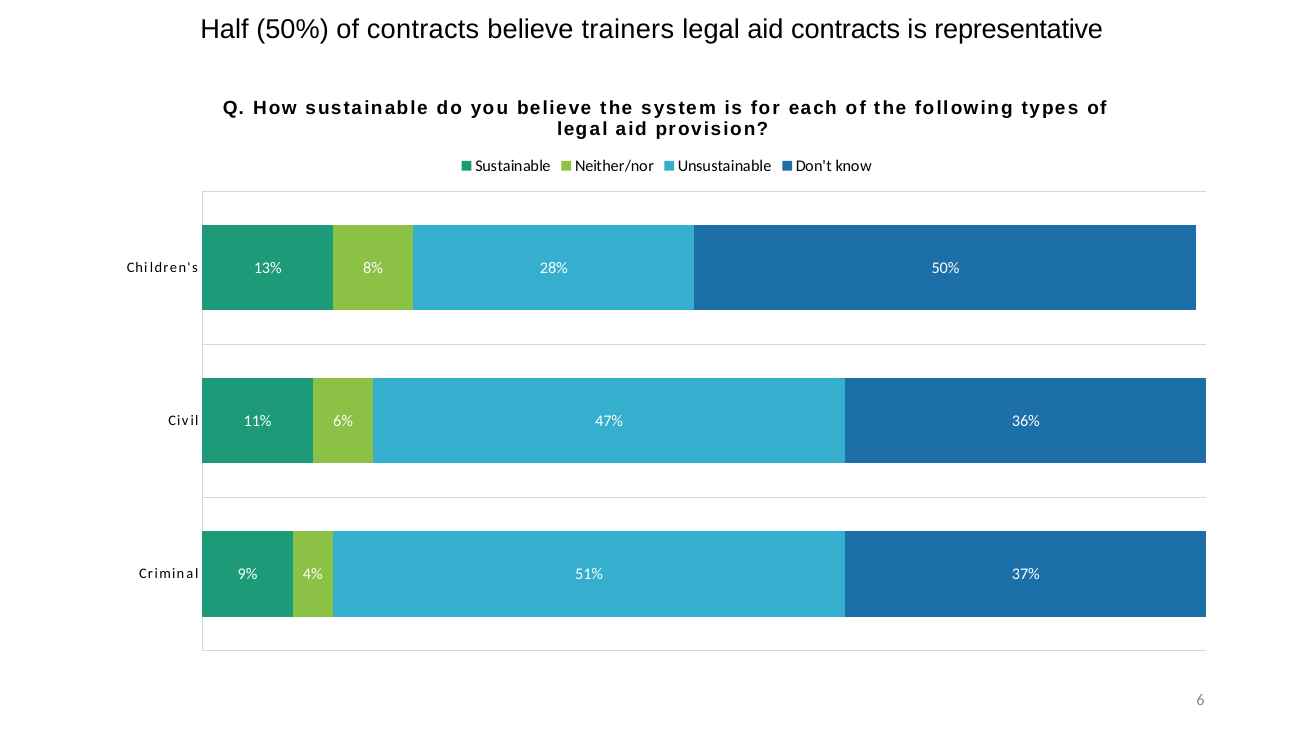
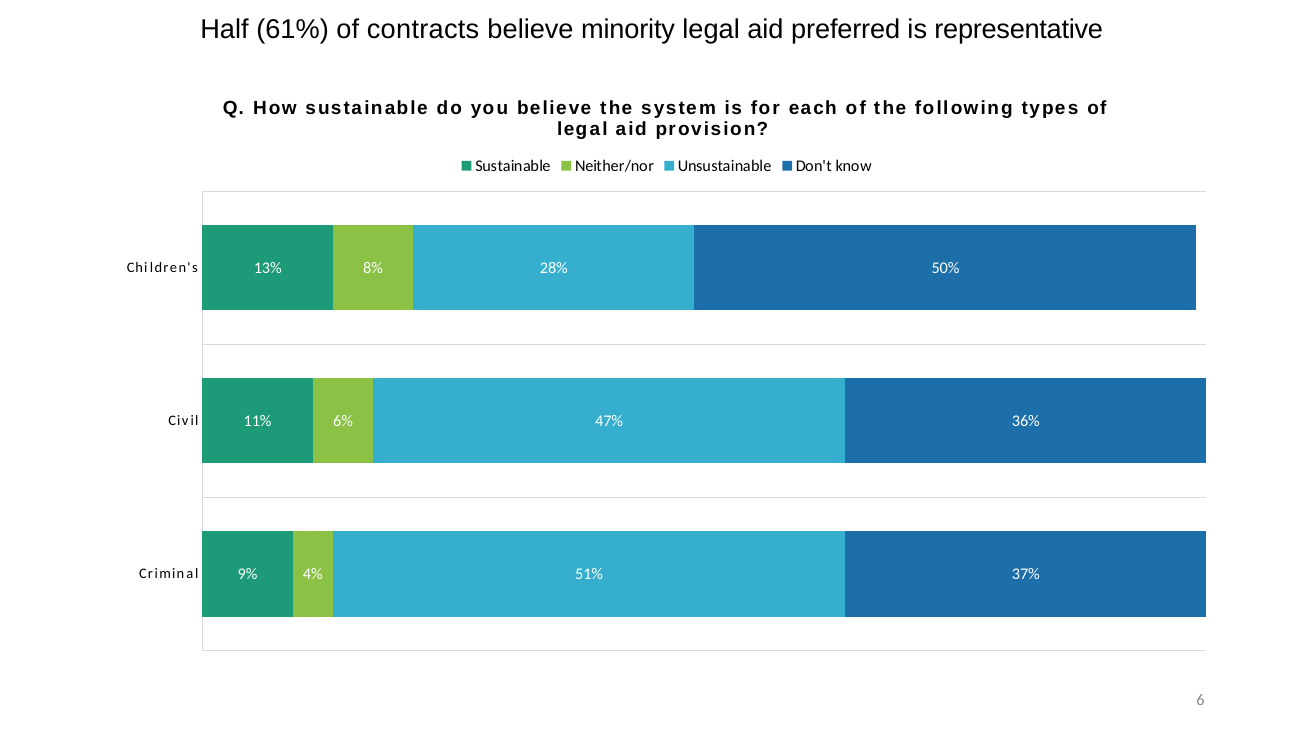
Half 50%: 50% -> 61% (293, 29)
trainers: trainers -> minority (628, 29)
aid contracts: contracts -> preferred (846, 29)
